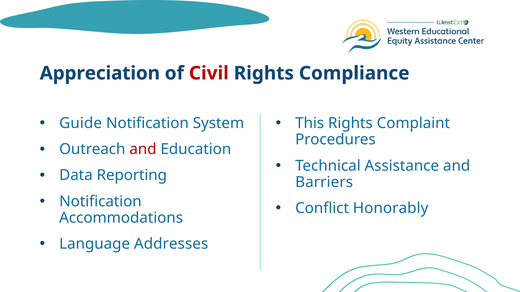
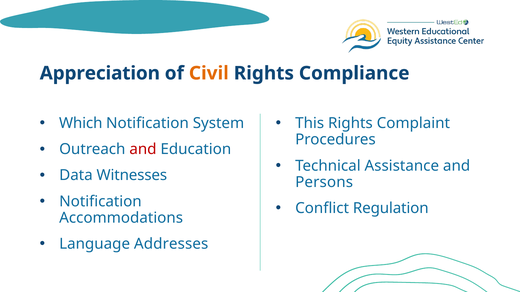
Civil colour: red -> orange (209, 73)
Guide: Guide -> Which (81, 123)
Reporting: Reporting -> Witnesses (132, 176)
Barriers: Barriers -> Persons (324, 182)
Honorably: Honorably -> Regulation (391, 208)
